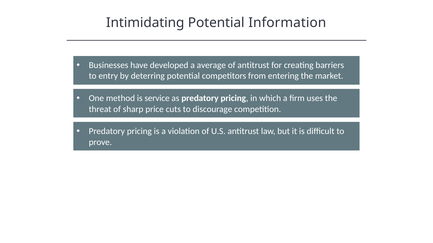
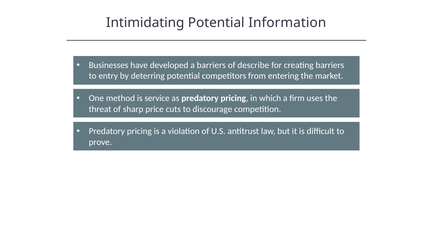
a average: average -> barriers (211, 65)
of antitrust: antitrust -> describe (253, 65)
